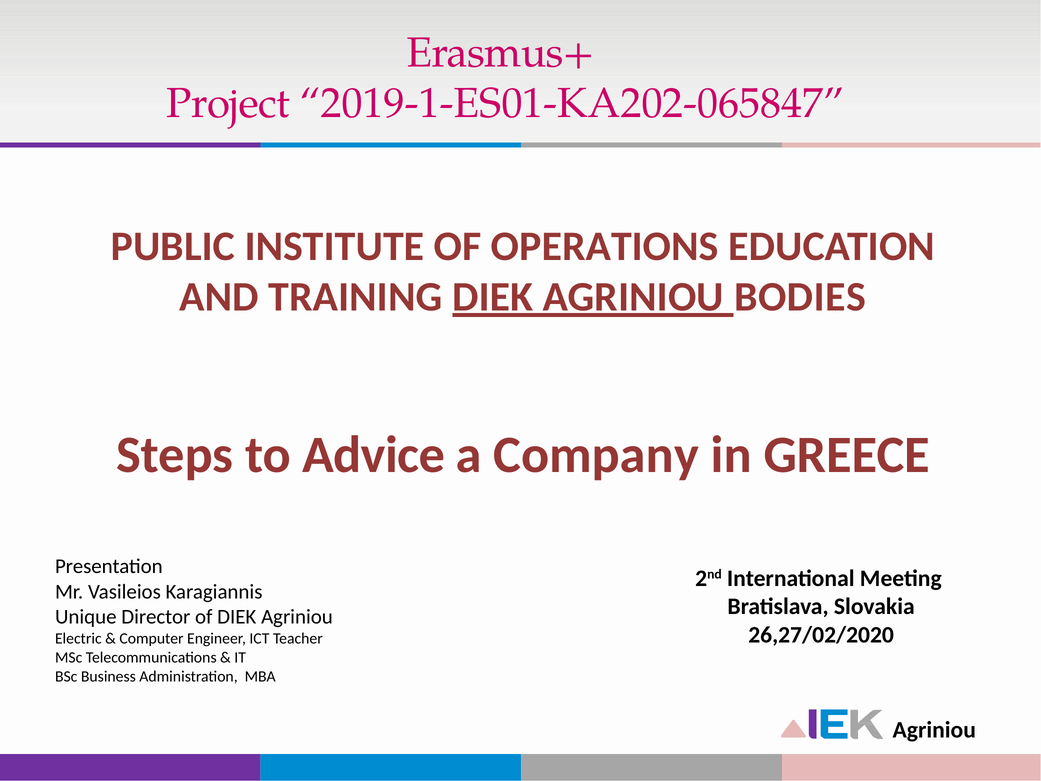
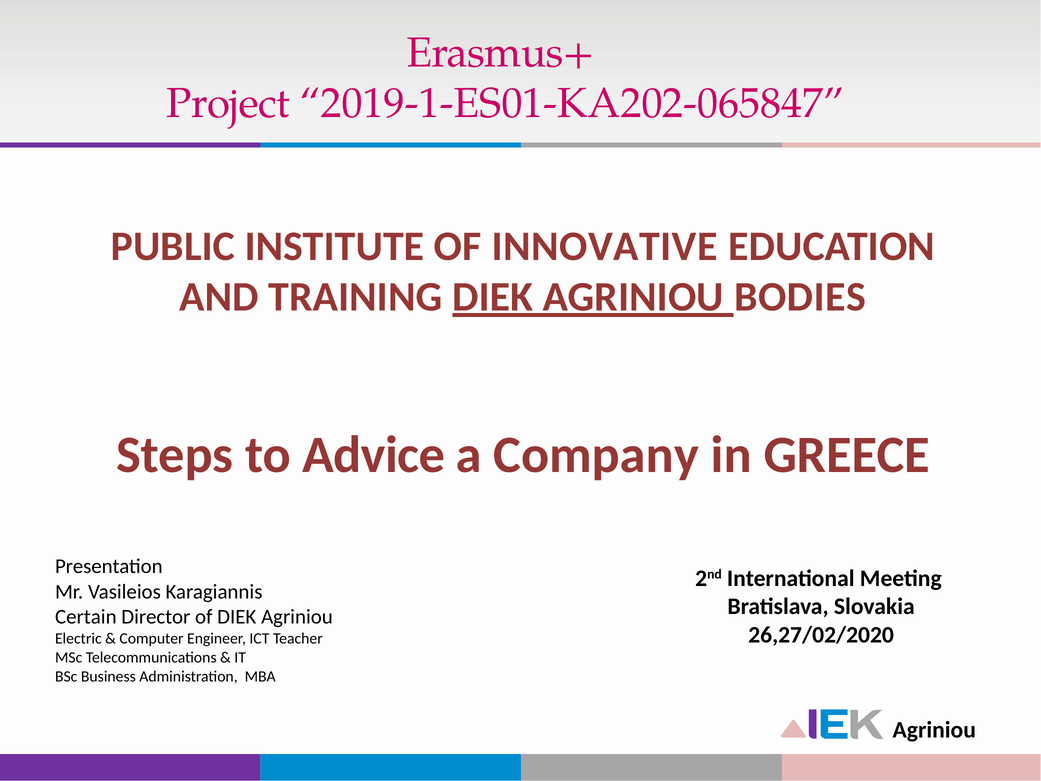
OPERATIONS: OPERATIONS -> INNOVATIVE (605, 246)
Unique: Unique -> Certain (86, 617)
